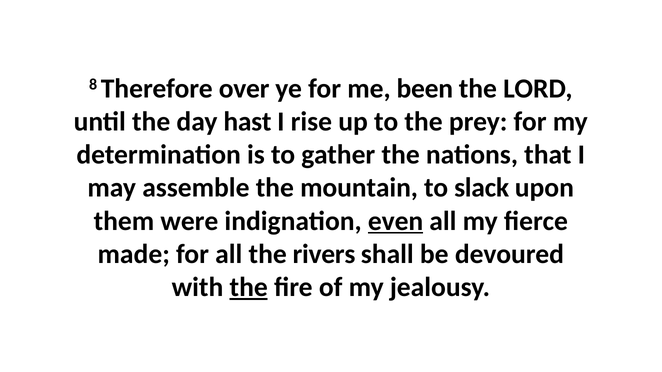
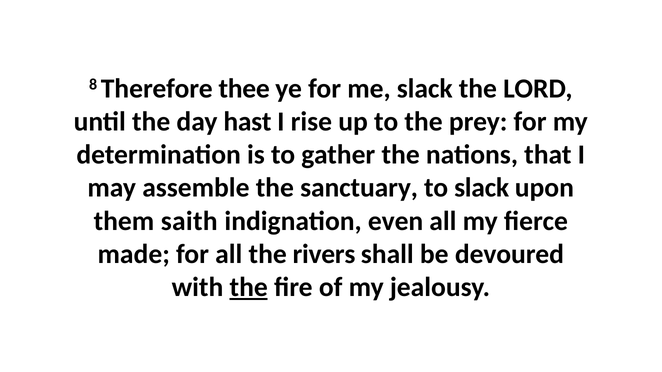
over: over -> thee (244, 89)
me been: been -> slack (425, 89)
mountain: mountain -> sanctuary (359, 188)
were: were -> saith (189, 221)
even underline: present -> none (396, 221)
